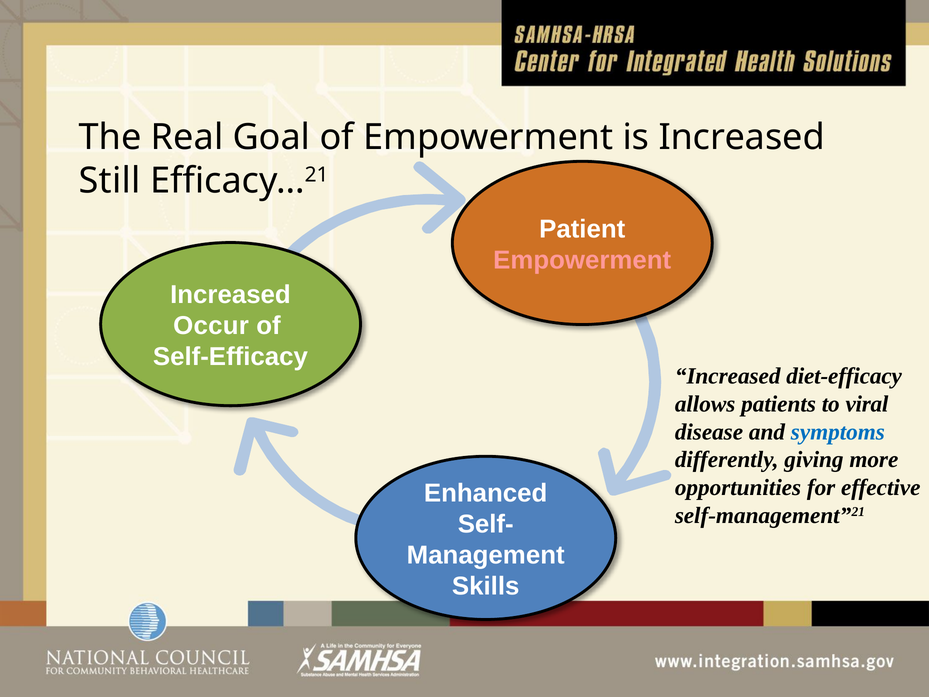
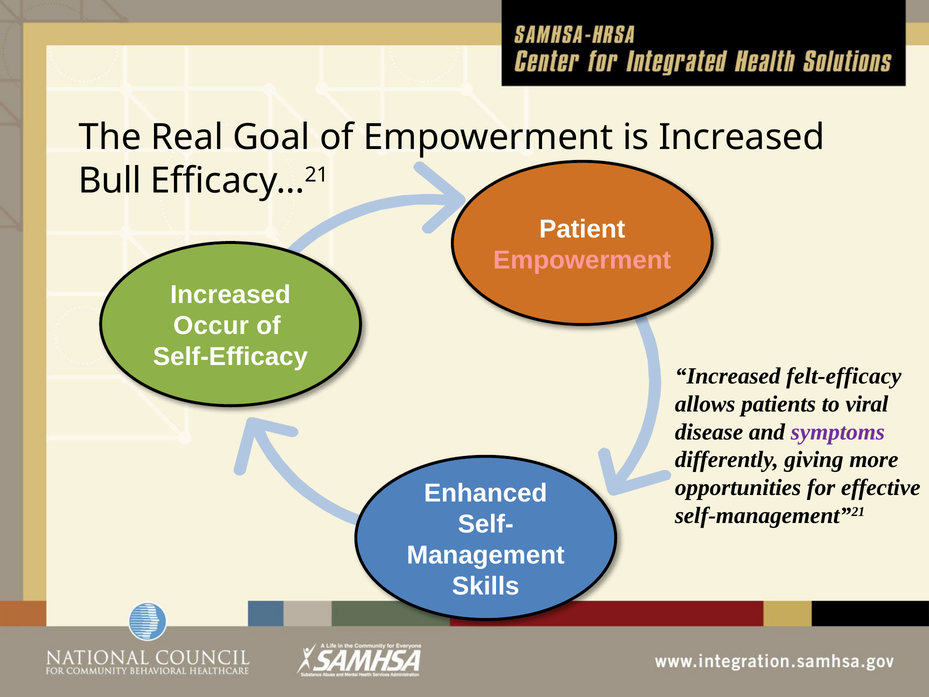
Still: Still -> Bull (110, 181)
diet-efficacy: diet-efficacy -> felt-efficacy (844, 376)
symptoms colour: blue -> purple (838, 432)
